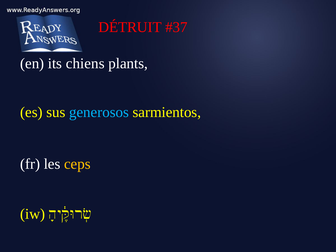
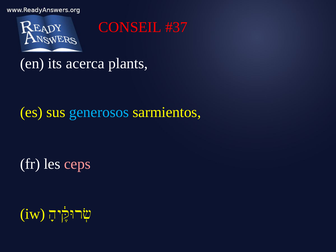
DÉTRUIT: DÉTRUIT -> CONSEIL (130, 27)
chiens: chiens -> acerca (85, 63)
ceps colour: yellow -> pink (77, 164)
